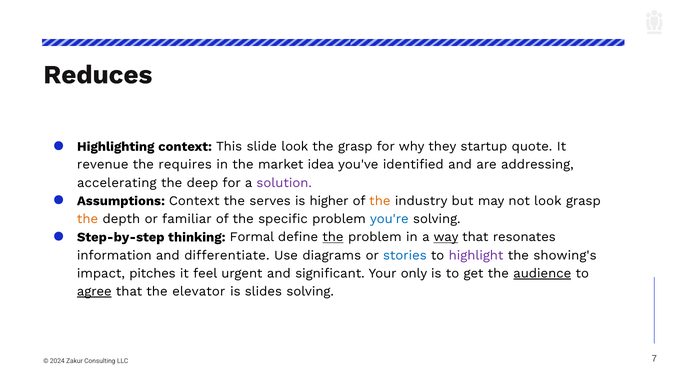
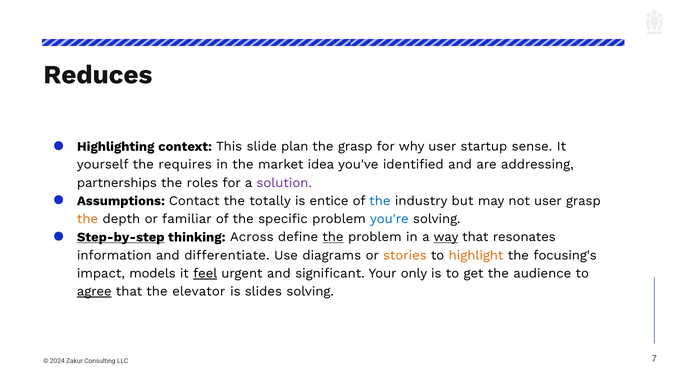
slide look: look -> plan (295, 147)
why they: they -> user (442, 147)
quote: quote -> sense (532, 147)
revenue: revenue -> yourself (103, 165)
accelerating: accelerating -> partnerships (117, 183)
deep: deep -> roles (203, 183)
Assumptions Context: Context -> Contact (194, 201)
serves: serves -> totally (270, 201)
higher: higher -> entice (329, 201)
the colour: orange -> blue (380, 201)
not look: look -> user (548, 201)
Step-by-step underline: none -> present (121, 237)
Formal: Formal -> Across (252, 237)
stories colour: blue -> orange (405, 255)
highlight colour: purple -> orange (476, 255)
showing's: showing's -> focusing's (565, 255)
pitches: pitches -> models (152, 273)
feel underline: none -> present (205, 273)
audience underline: present -> none (542, 273)
